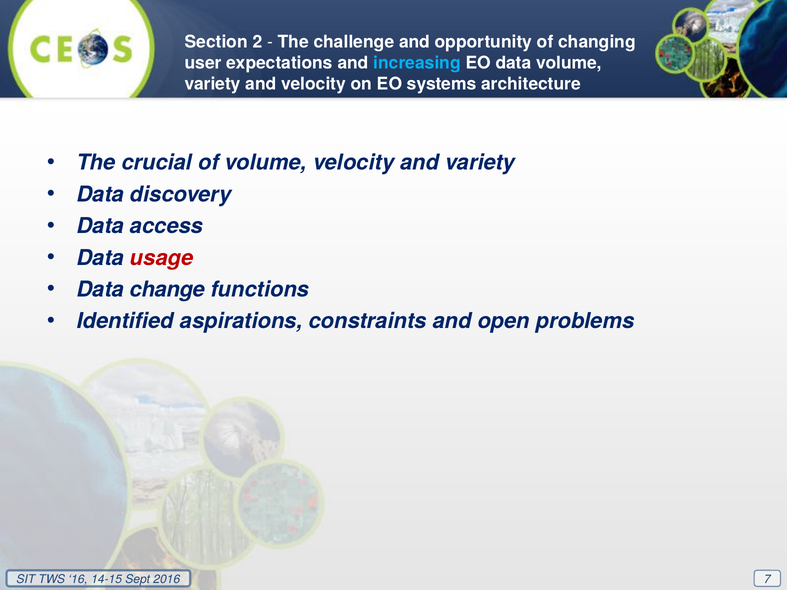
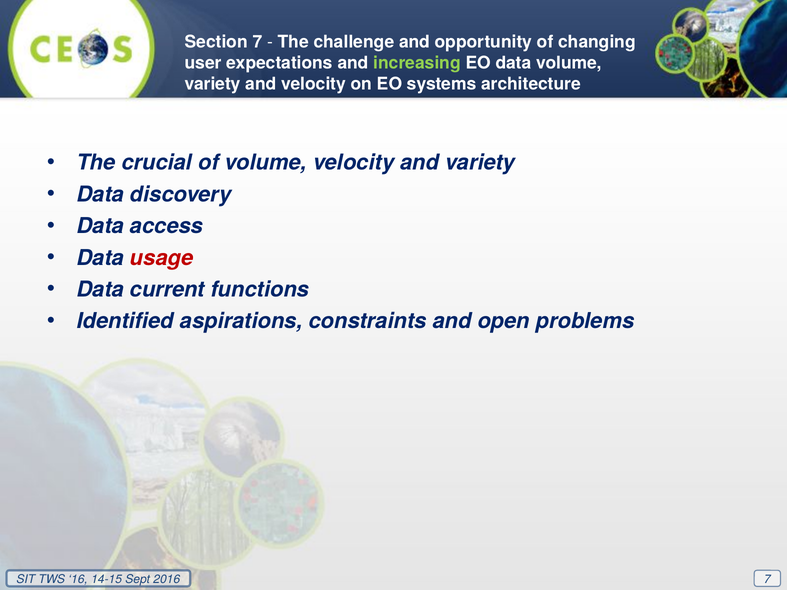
Section 2: 2 -> 7 (257, 42)
increasing colour: light blue -> light green (417, 63)
change: change -> current (167, 290)
